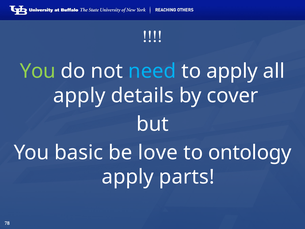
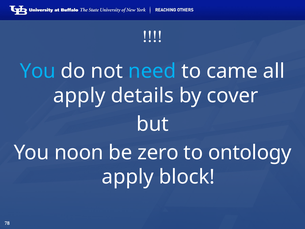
You colour: light green -> light blue (38, 71)
to apply: apply -> came (232, 71)
basic: basic -> noon (79, 152)
love: love -> zero (158, 152)
parts: parts -> block (187, 177)
